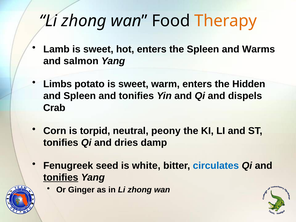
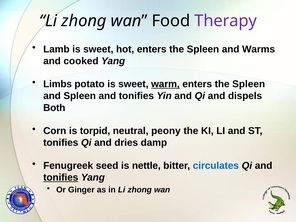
Therapy colour: orange -> purple (226, 21)
salmon: salmon -> cooked (81, 61)
warm underline: none -> present (165, 84)
Hidden: Hidden -> Spleen (249, 84)
Crab: Crab -> Both (54, 108)
white: white -> nettle (146, 166)
